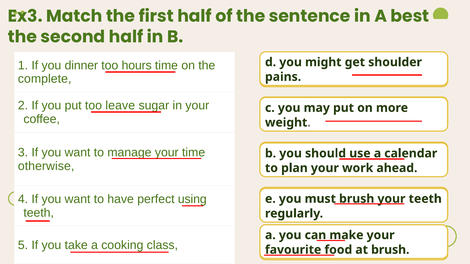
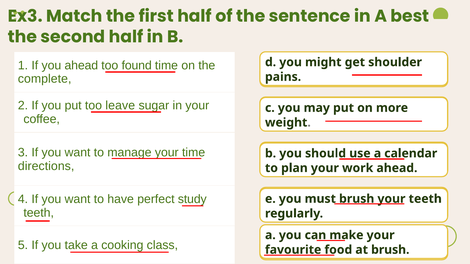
you dinner: dinner -> ahead (81, 65)
hours: hours -> found (137, 65)
otherwise: otherwise -> directions (46, 166)
using: using -> study (192, 199)
